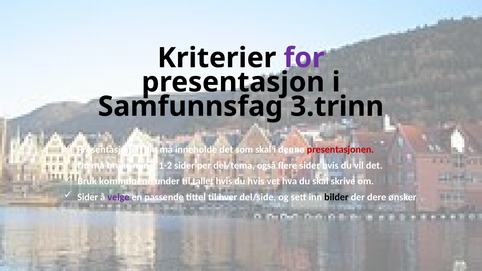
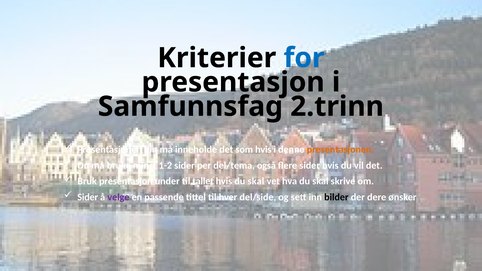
for colour: purple -> blue (304, 58)
3.trinn: 3.trinn -> 2.trinn (337, 107)
som skal: skal -> hvis (263, 150)
presentasjonen colour: red -> orange (340, 150)
Bruk kommunene: kommunene -> presentasjon (126, 181)
hvis du hvis: hvis -> skal (256, 181)
